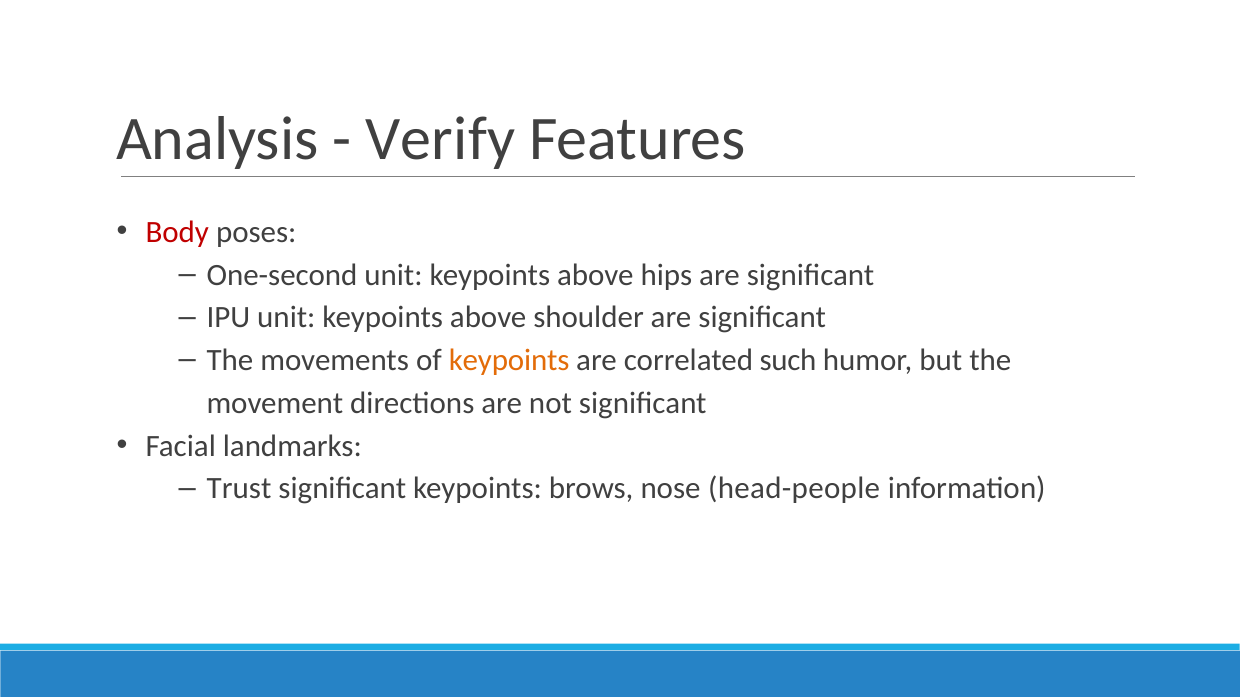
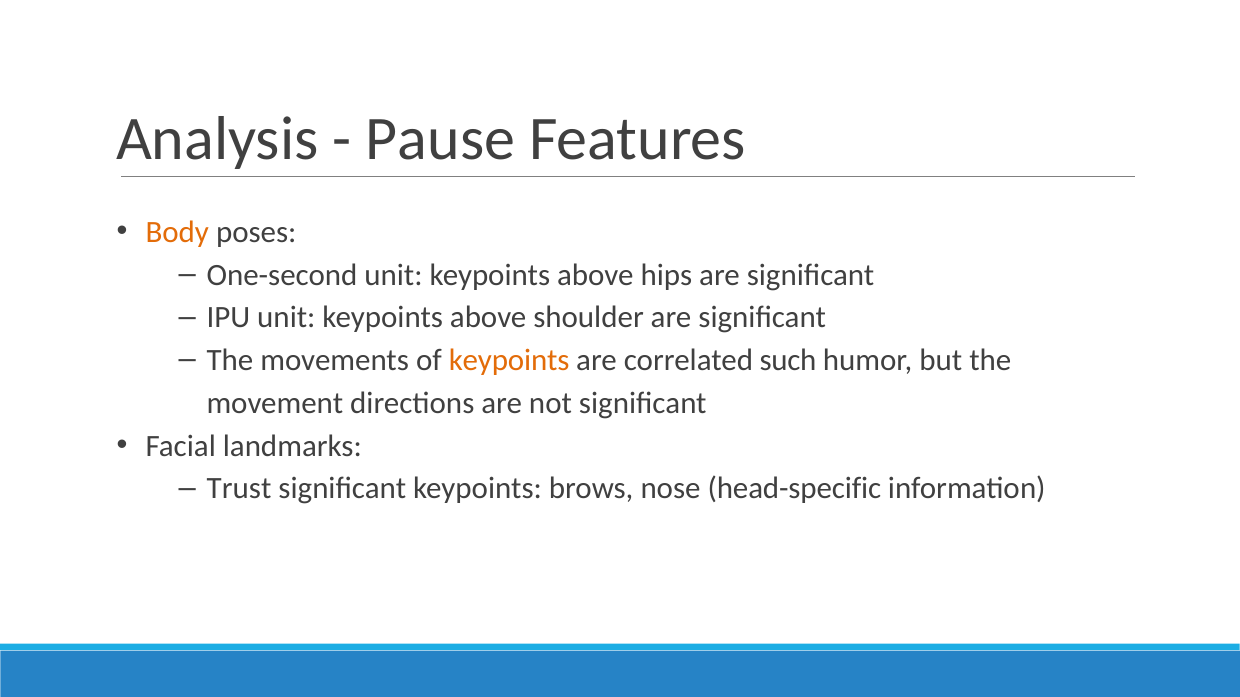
Verify: Verify -> Pause (440, 139)
Body colour: red -> orange (177, 232)
head-people: head-people -> head-specific (794, 489)
